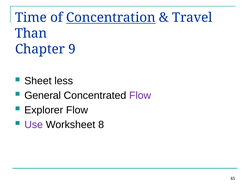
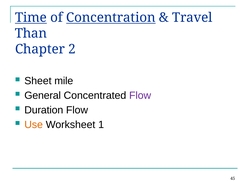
Time underline: none -> present (31, 18)
9: 9 -> 2 (72, 49)
less: less -> mile (64, 81)
Explorer: Explorer -> Duration (44, 110)
Use colour: purple -> orange (34, 125)
8: 8 -> 1 (101, 125)
